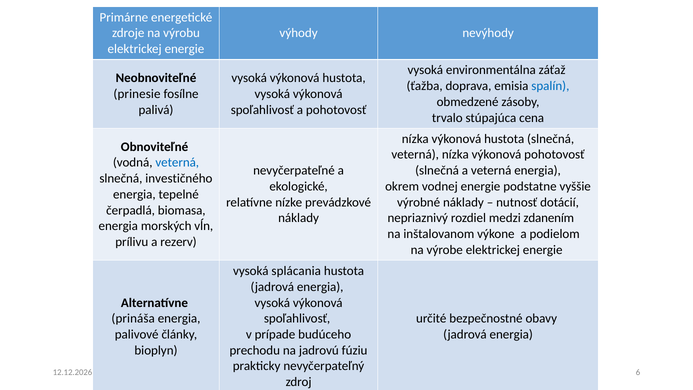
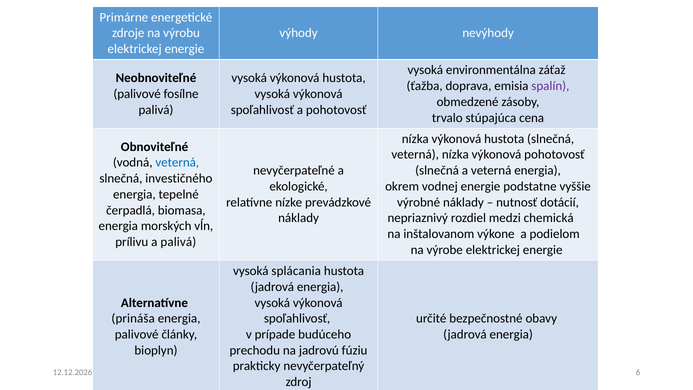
spalín colour: blue -> purple (550, 86)
prinesie: prinesie -> palivové (137, 94)
zdanením: zdanením -> chemická (549, 218)
a rezerv: rezerv -> palivá (178, 242)
